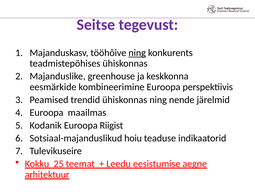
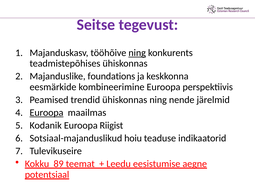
greenhouse: greenhouse -> foundations (111, 76)
Euroopa underline: none -> present (47, 112)
25: 25 -> 89 (59, 163)
arhitektuur: arhitektuur -> potentsiaal (47, 174)
